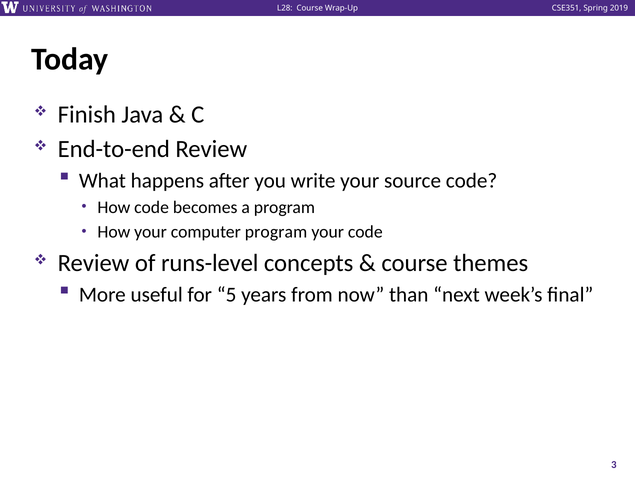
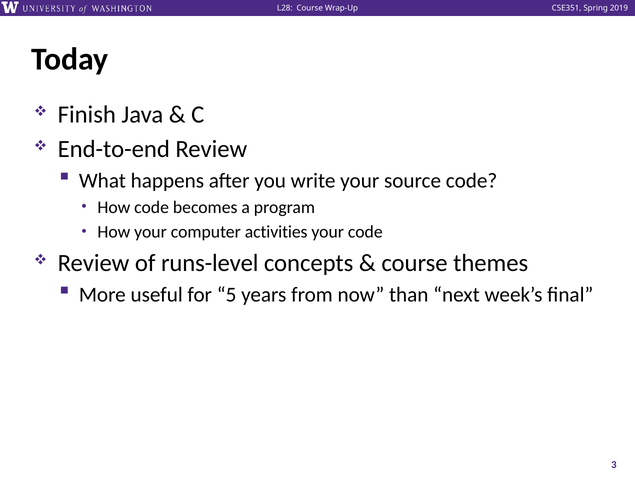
computer program: program -> activities (276, 232)
